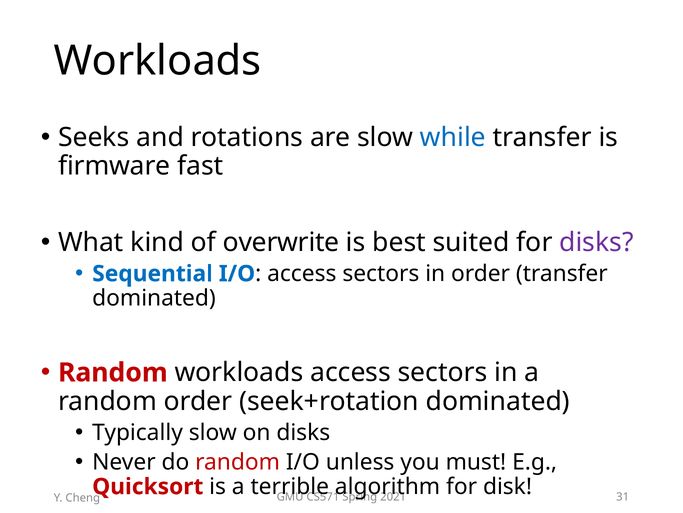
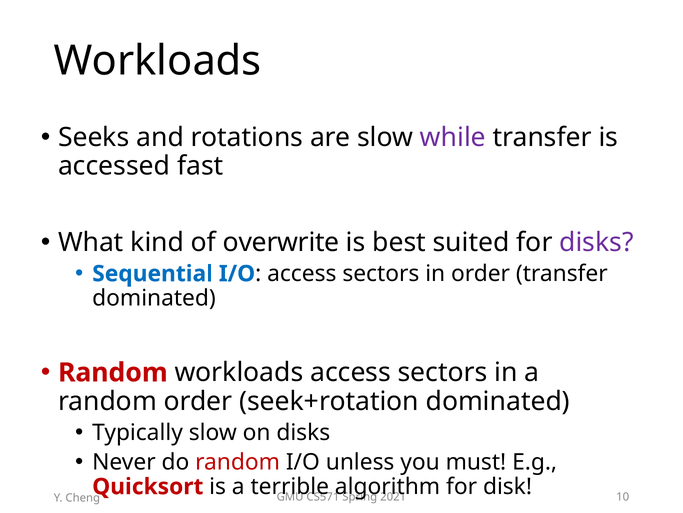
while colour: blue -> purple (453, 137)
firmware: firmware -> accessed (114, 166)
31: 31 -> 10 (623, 496)
